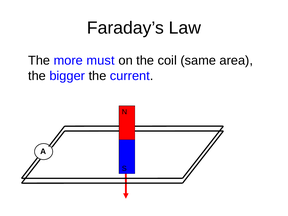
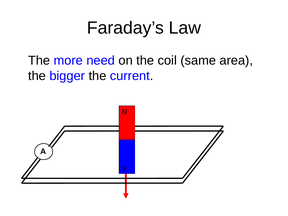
must: must -> need (101, 60)
